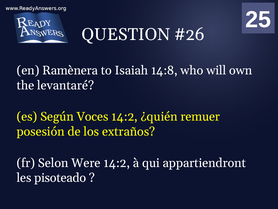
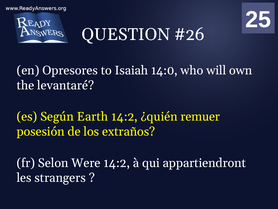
Ramènera: Ramènera -> Opresores (70, 70)
14:8: 14:8 -> 14:0 (164, 70)
Voces: Voces -> Earth (93, 116)
pisoteado: pisoteado -> strangers (60, 177)
